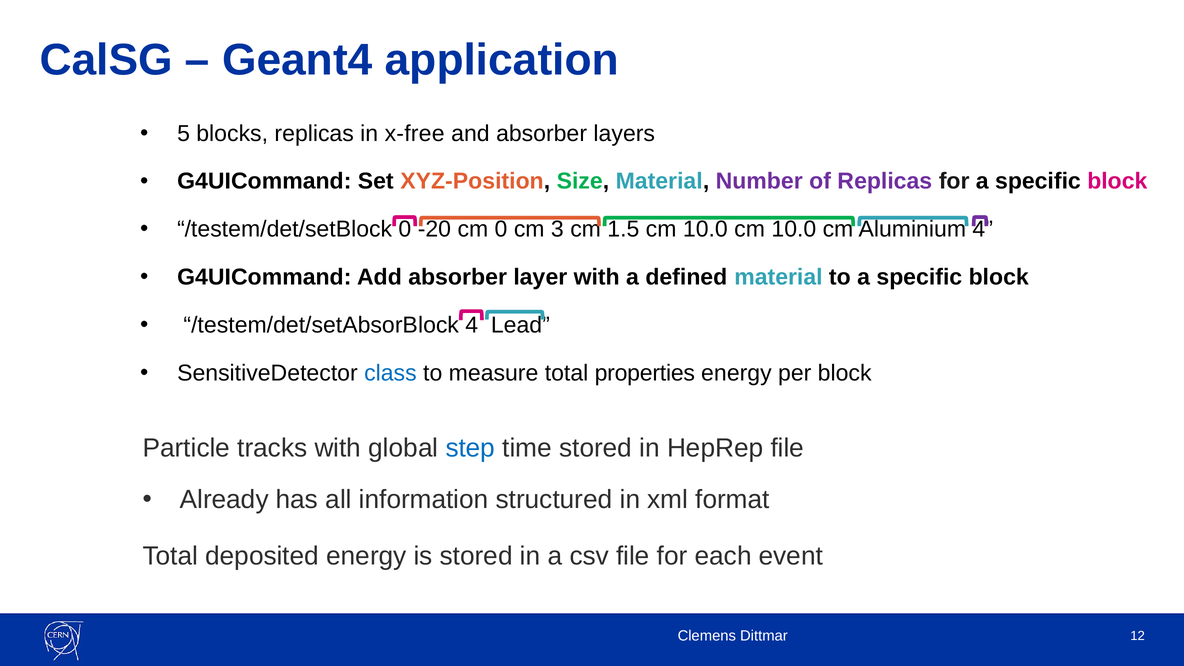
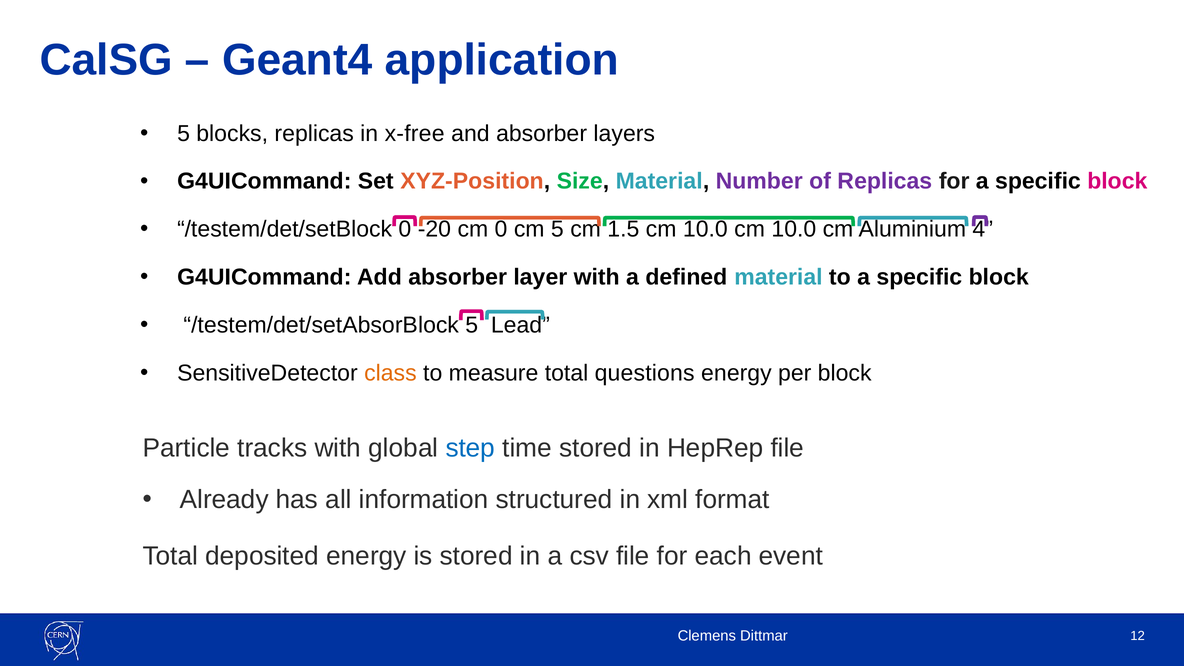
cm 3: 3 -> 5 (557, 229)
/testem/det/setAbsorBlock 4: 4 -> 5 (472, 325)
class colour: blue -> orange (390, 373)
properties: properties -> questions (645, 373)
